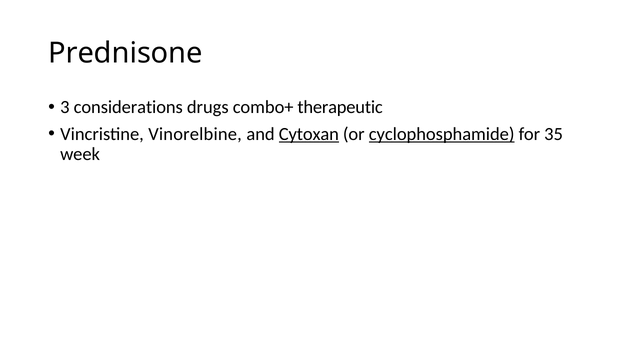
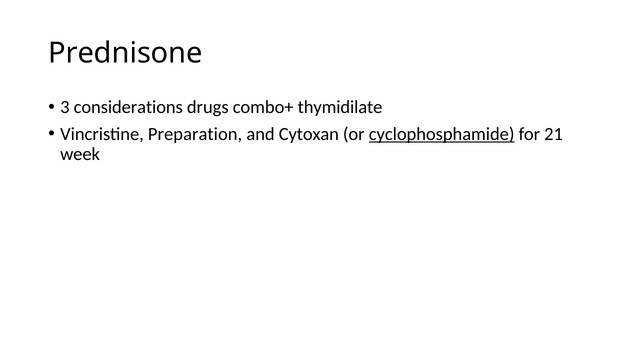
therapeutic: therapeutic -> thymidilate (340, 107)
Vinorelbine: Vinorelbine -> Preparation (195, 134)
Cytoxan underline: present -> none (309, 134)
35: 35 -> 21 (554, 134)
